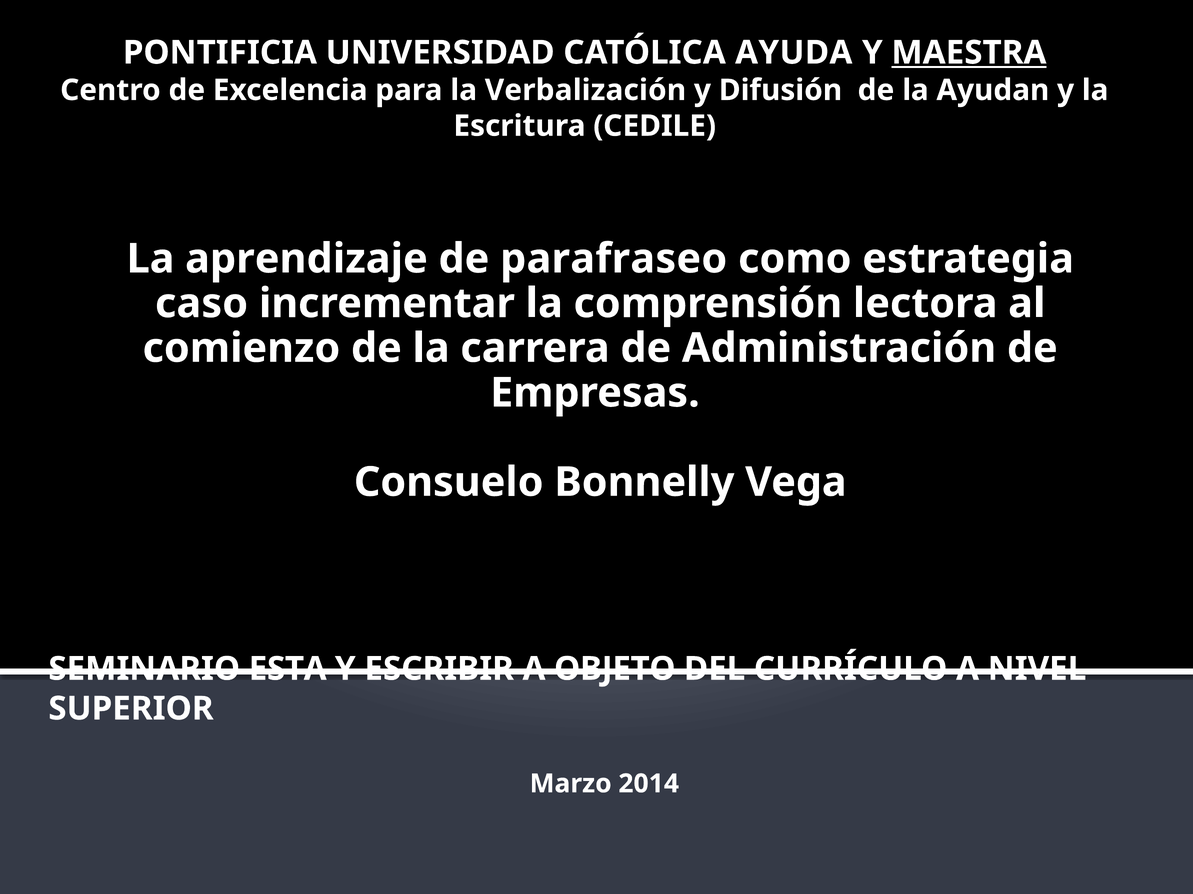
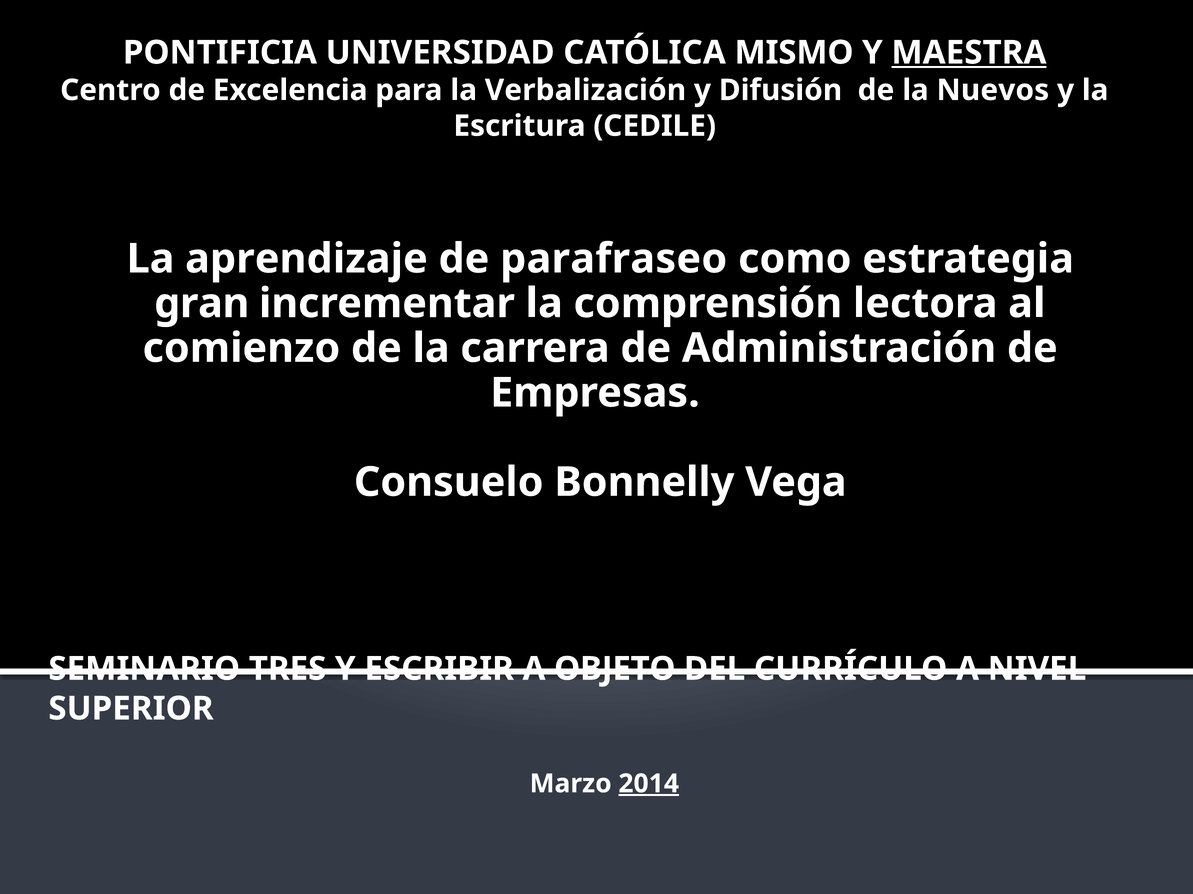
AYUDA: AYUDA -> MISMO (794, 53)
Ayudan: Ayudan -> Nuevos (993, 90)
caso: caso -> gran (202, 304)
ESTA: ESTA -> TRES (288, 669)
2014 underline: none -> present (649, 784)
